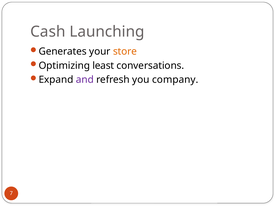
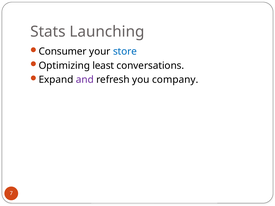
Cash: Cash -> Stats (48, 32)
Generates: Generates -> Consumer (63, 52)
store colour: orange -> blue (125, 52)
